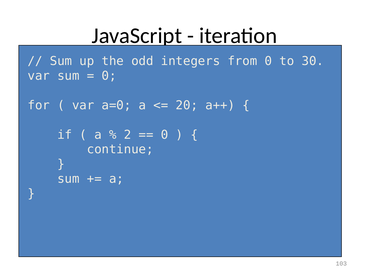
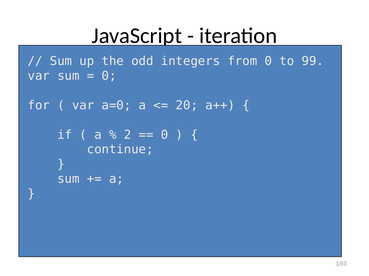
30: 30 -> 99 (313, 61)
